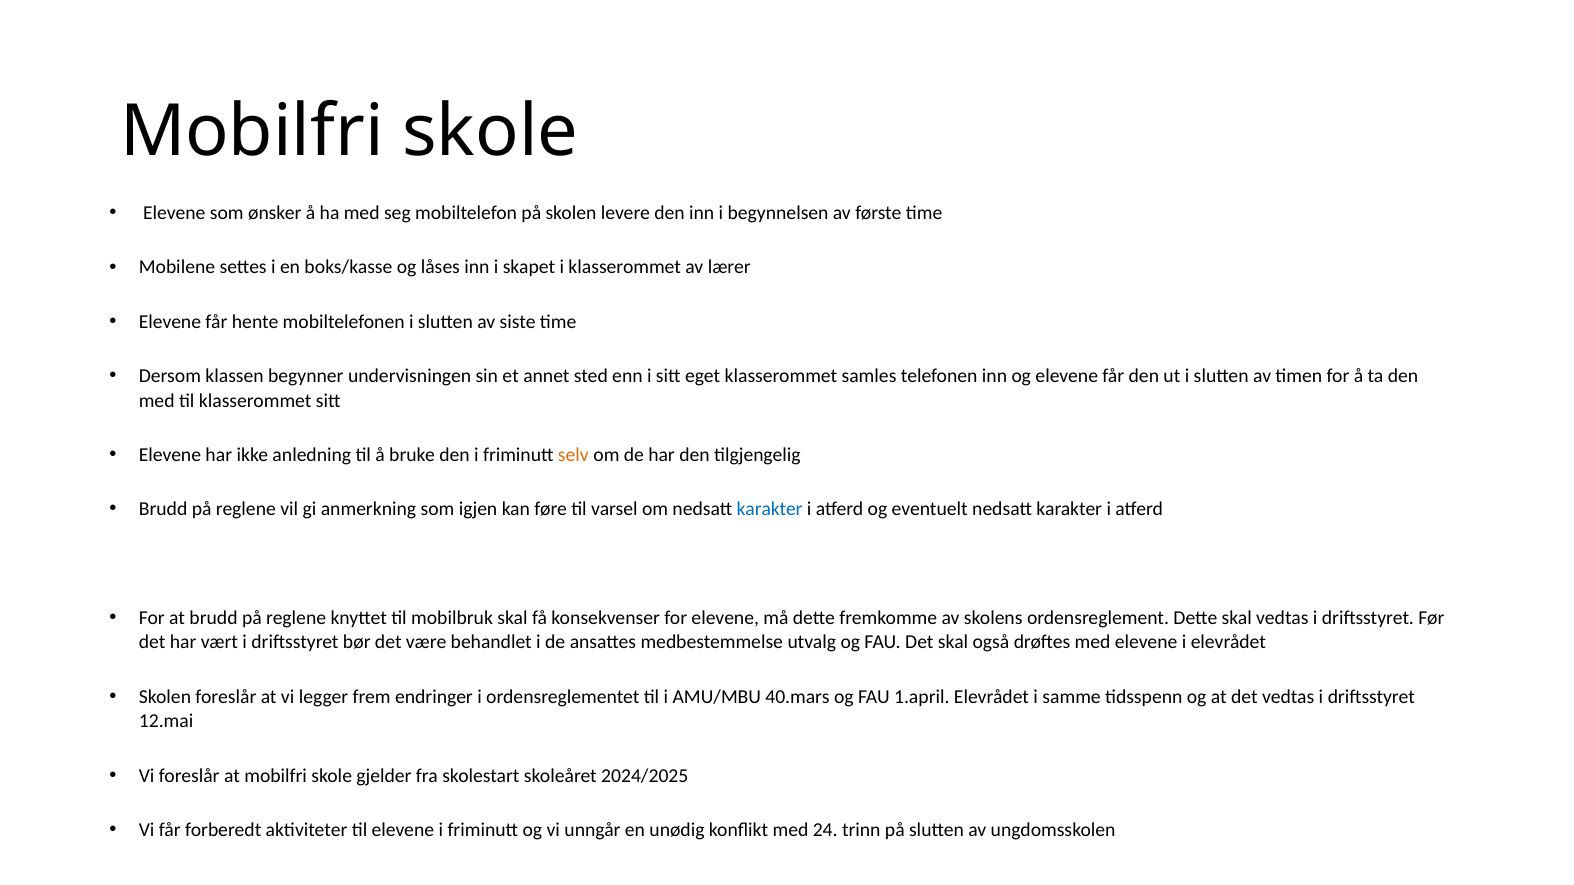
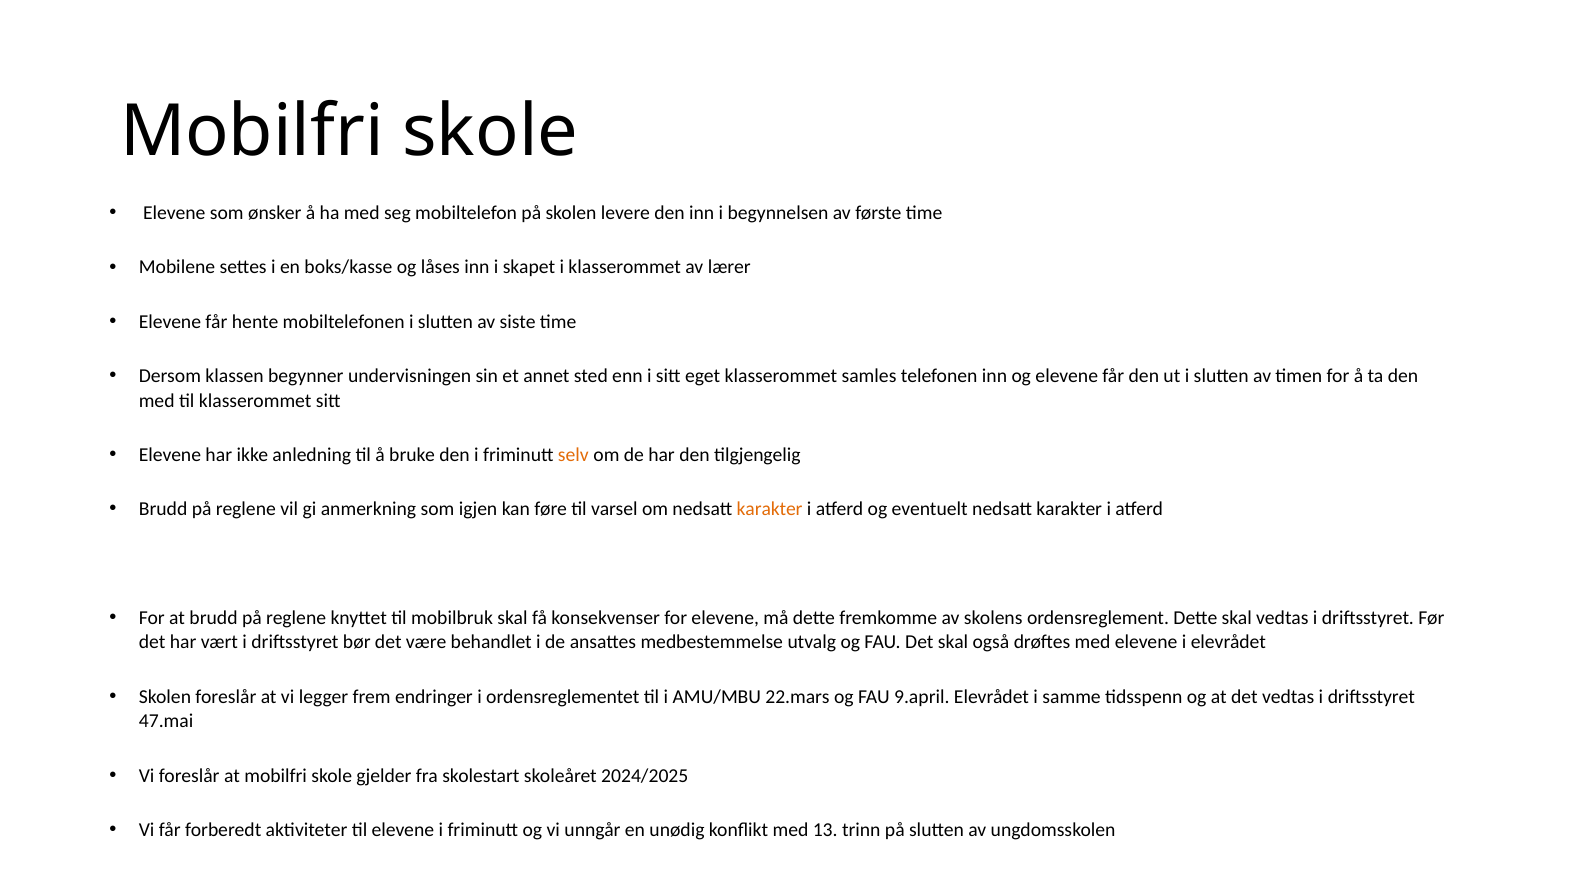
karakter colour: blue -> orange (770, 509)
40.mars: 40.mars -> 22.mars (798, 697)
1.april: 1.april -> 9.april (922, 697)
12.mai: 12.mai -> 47.mai (166, 722)
24: 24 -> 13 (825, 830)
